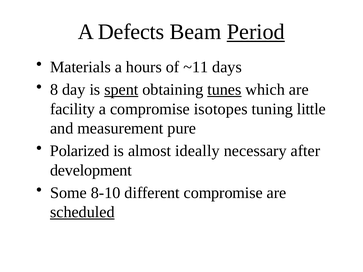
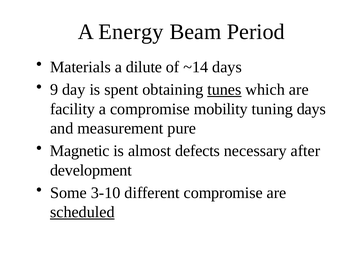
Defects: Defects -> Energy (131, 32)
Period underline: present -> none (256, 32)
hours: hours -> dilute (144, 67)
~11: ~11 -> ~14 (196, 67)
8: 8 -> 9 (54, 90)
spent underline: present -> none (121, 90)
isotopes: isotopes -> mobility (221, 109)
tuning little: little -> days (311, 109)
Polarized: Polarized -> Magnetic (80, 151)
ideally: ideally -> defects (198, 151)
8-10: 8-10 -> 3-10 (106, 193)
